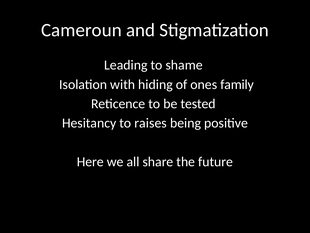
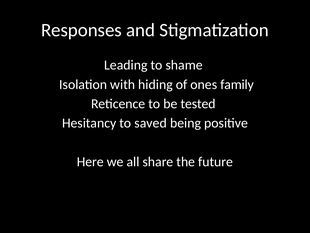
Cameroun: Cameroun -> Responses (81, 30)
raises: raises -> saved (151, 123)
